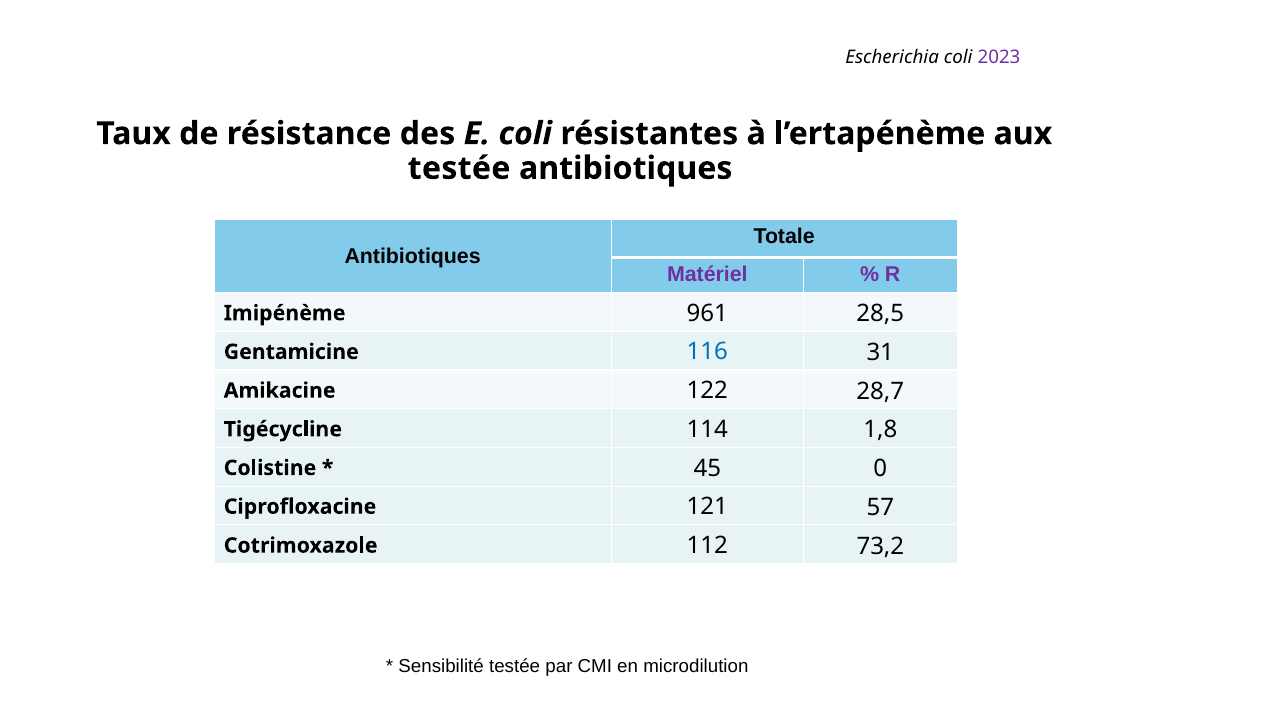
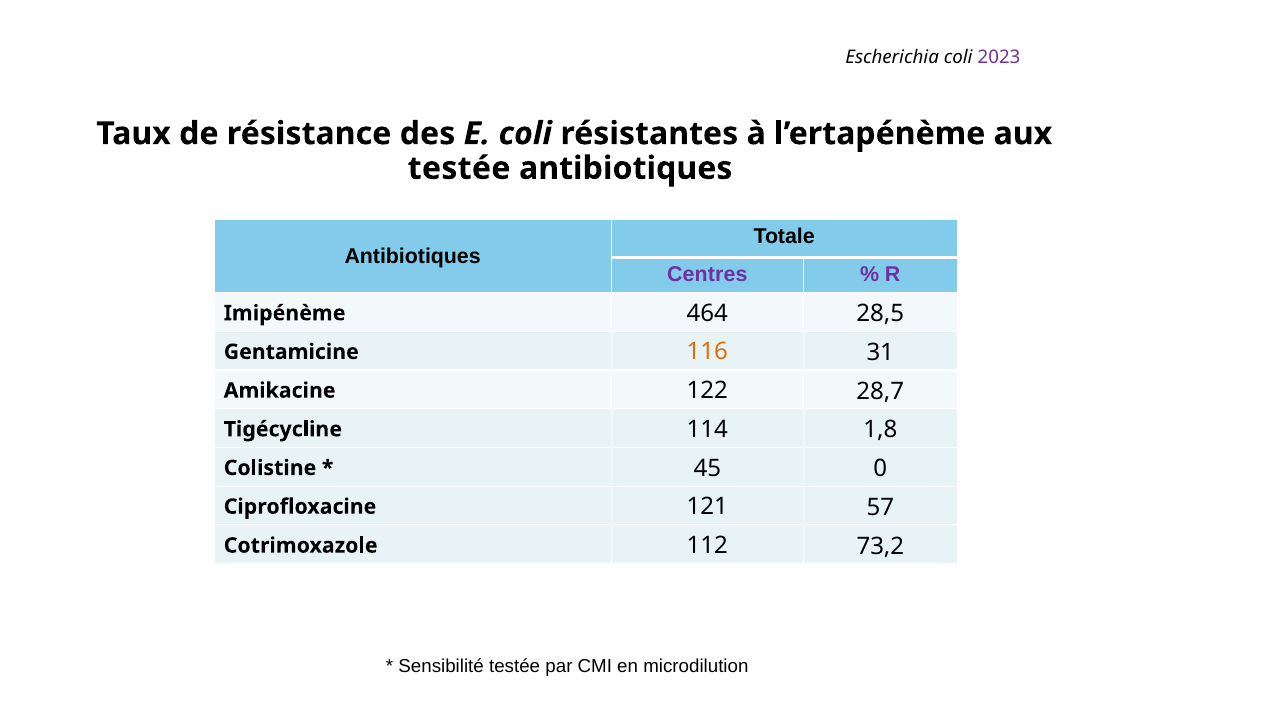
Matériel: Matériel -> Centres (707, 274)
961: 961 -> 464 (707, 313)
116 colour: blue -> orange (707, 352)
